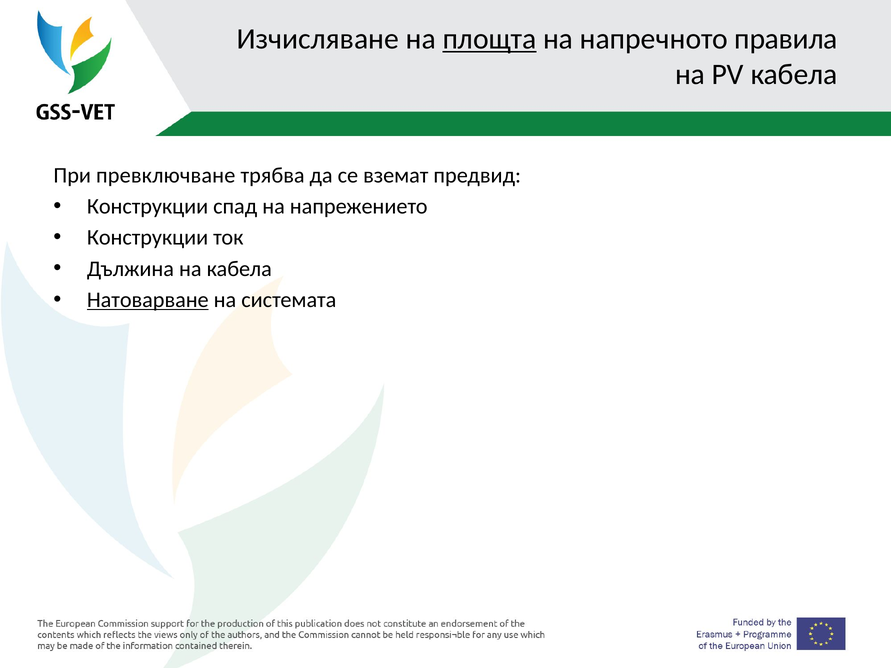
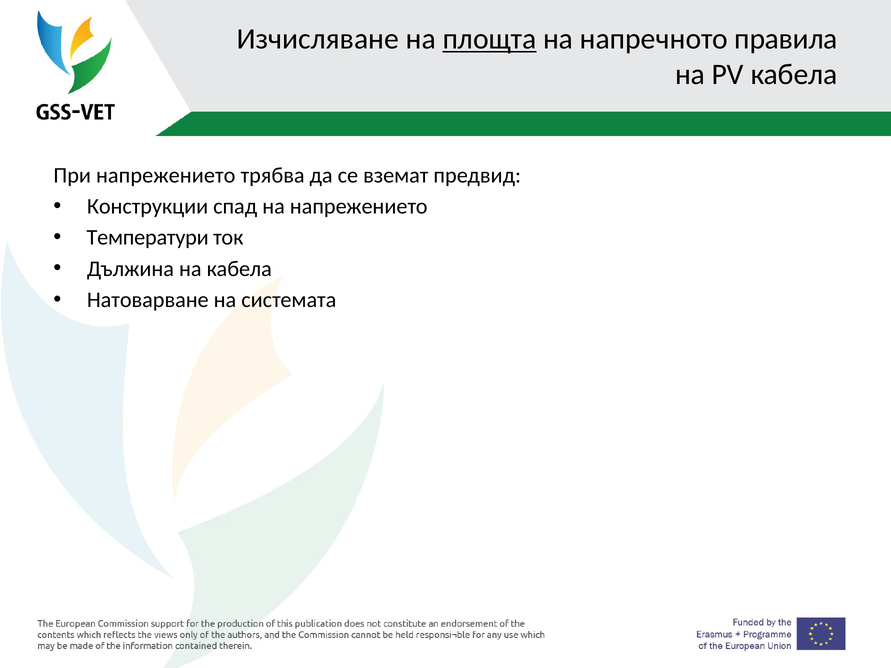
При превключване: превключване -> напрежението (166, 175)
Конструкции: Конструкции -> Температури (148, 238)
Натоварване underline: present -> none (148, 300)
